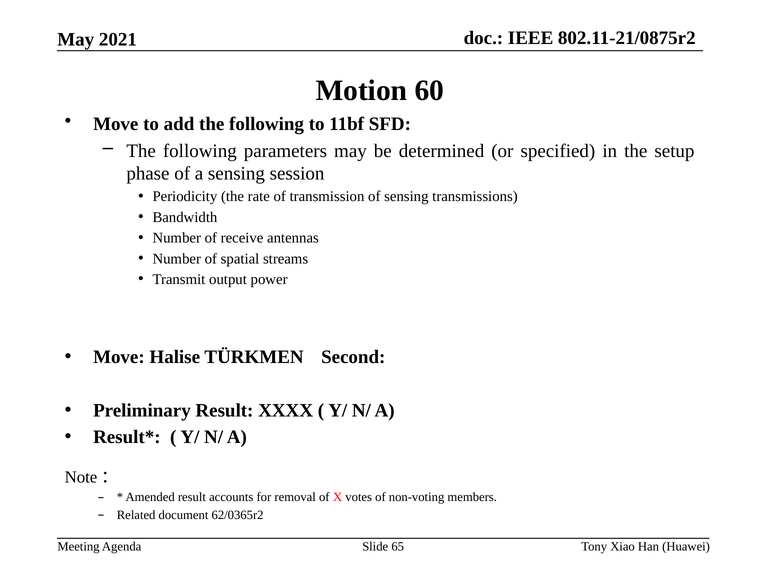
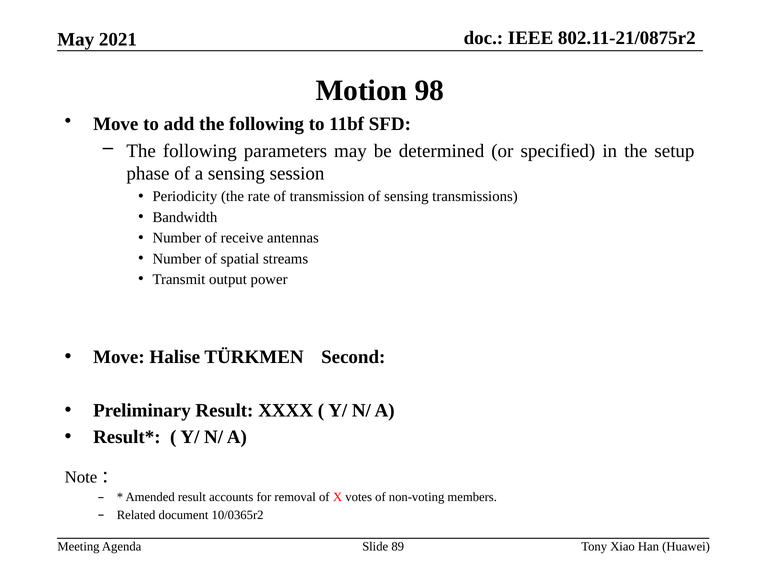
60: 60 -> 98 (429, 91)
62/0365r2: 62/0365r2 -> 10/0365r2 (238, 515)
65: 65 -> 89 (398, 547)
